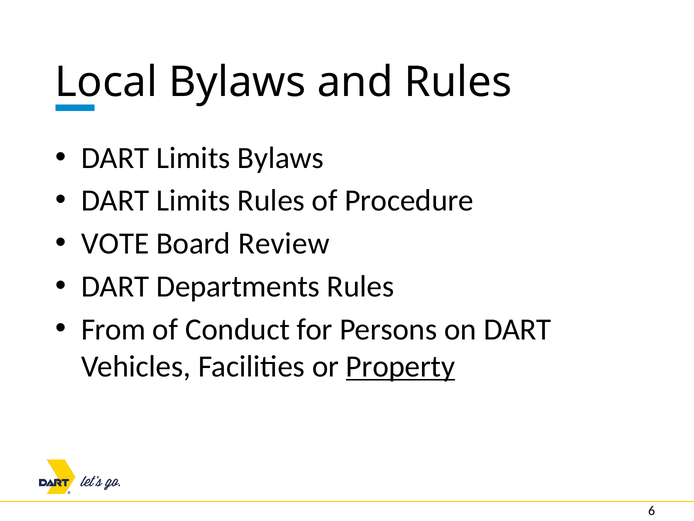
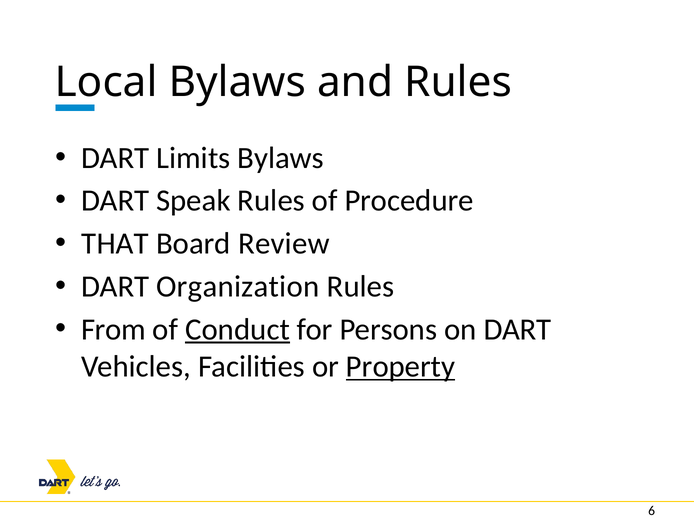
Limits: Limits -> Speak (193, 201)
VOTE: VOTE -> THAT (115, 243)
Departments: Departments -> Organization (238, 286)
Conduct underline: none -> present (238, 329)
